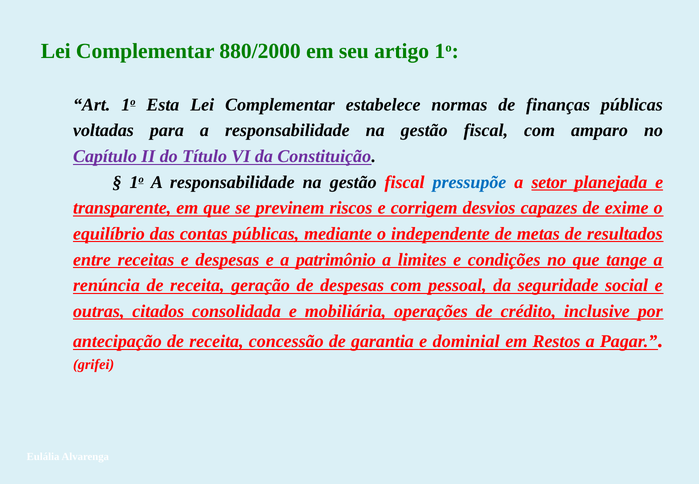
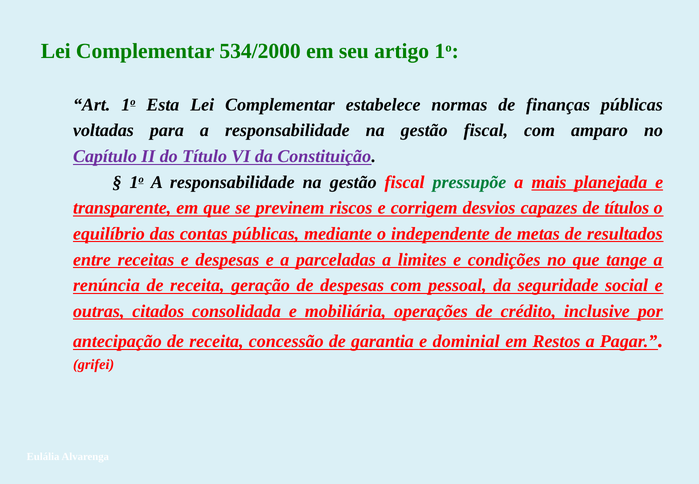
880/2000: 880/2000 -> 534/2000 (260, 51)
pressupõe colour: blue -> green (469, 182)
setor: setor -> mais (549, 182)
exime: exime -> títulos (627, 208)
patrimônio: patrimônio -> parceladas (336, 260)
